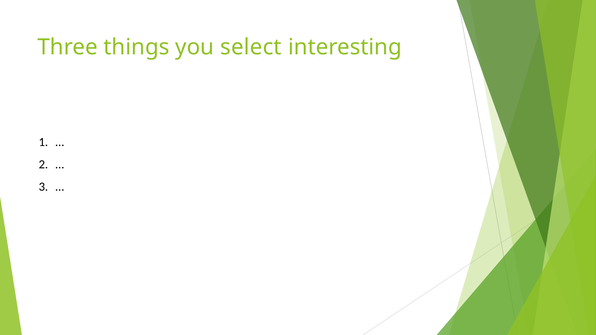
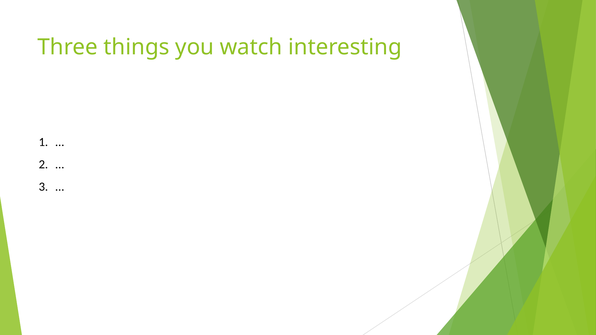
select: select -> watch (251, 47)
